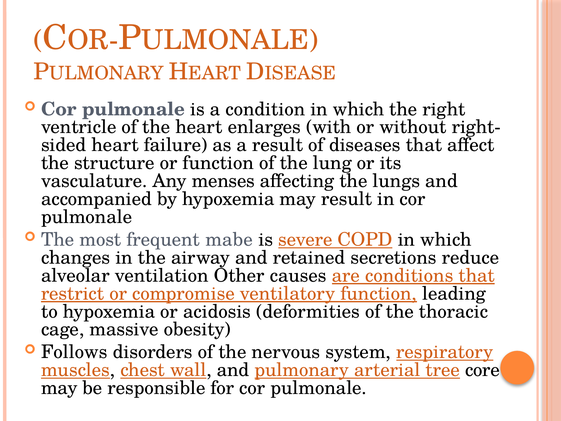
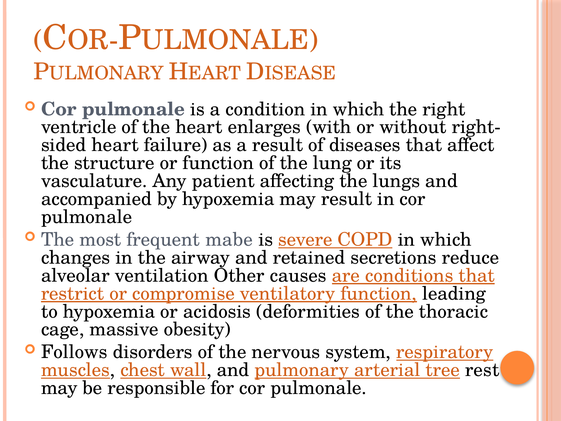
menses: menses -> patient (223, 181)
core: core -> rest (482, 370)
